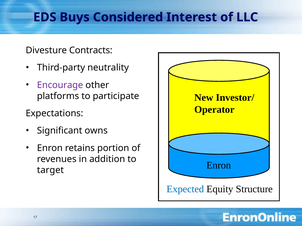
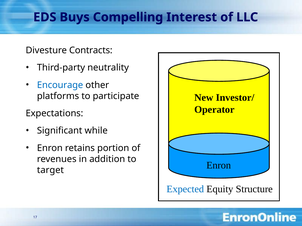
Considered: Considered -> Compelling (128, 17)
Encourage colour: purple -> blue (60, 85)
owns: owns -> while (96, 131)
